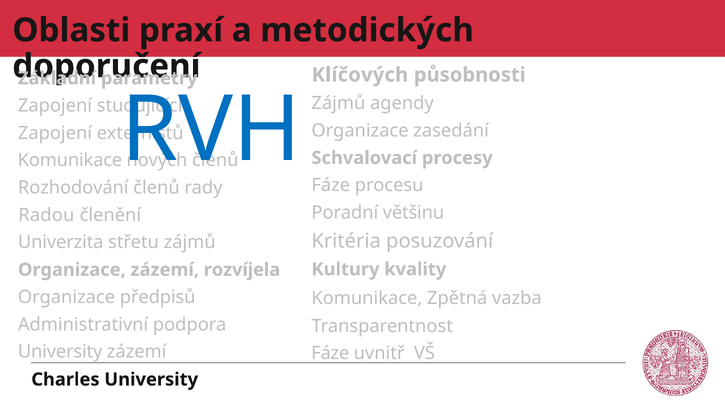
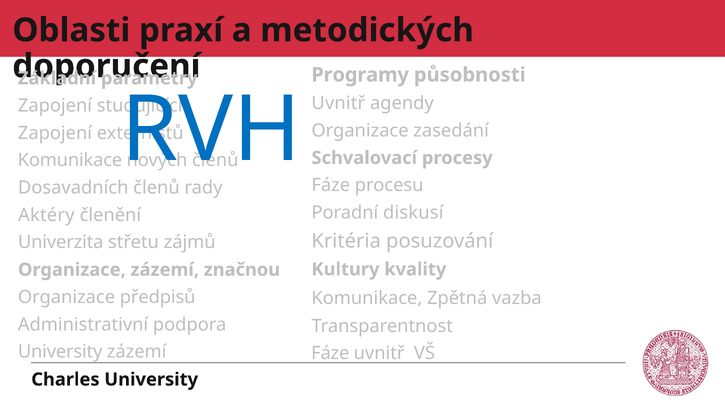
Klíčových: Klíčových -> Programy (360, 75)
Zájmů: Zájmů -> Uvnitř (338, 103)
Rozhodování: Rozhodování -> Dosavadních (73, 188)
většinu: většinu -> diskusí (413, 213)
Radou: Radou -> Aktéry (46, 215)
rozvíjela: rozvíjela -> značnou (242, 270)
